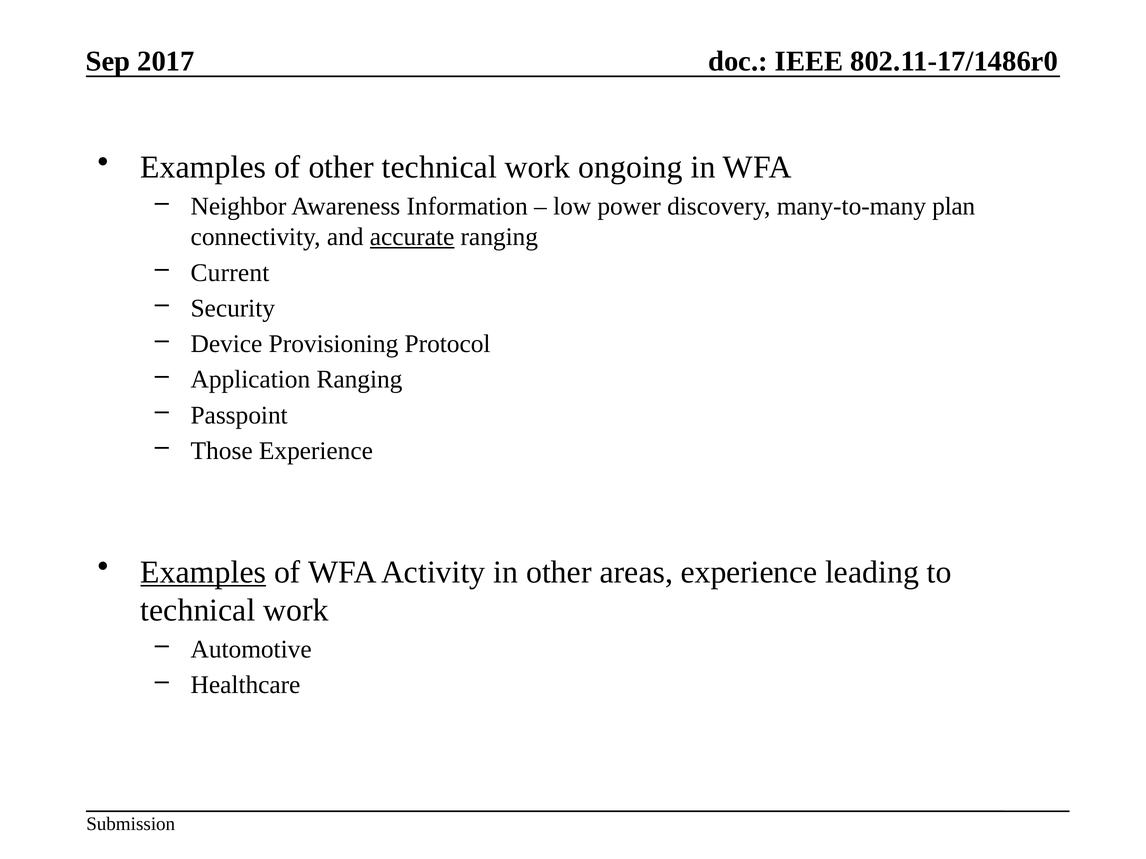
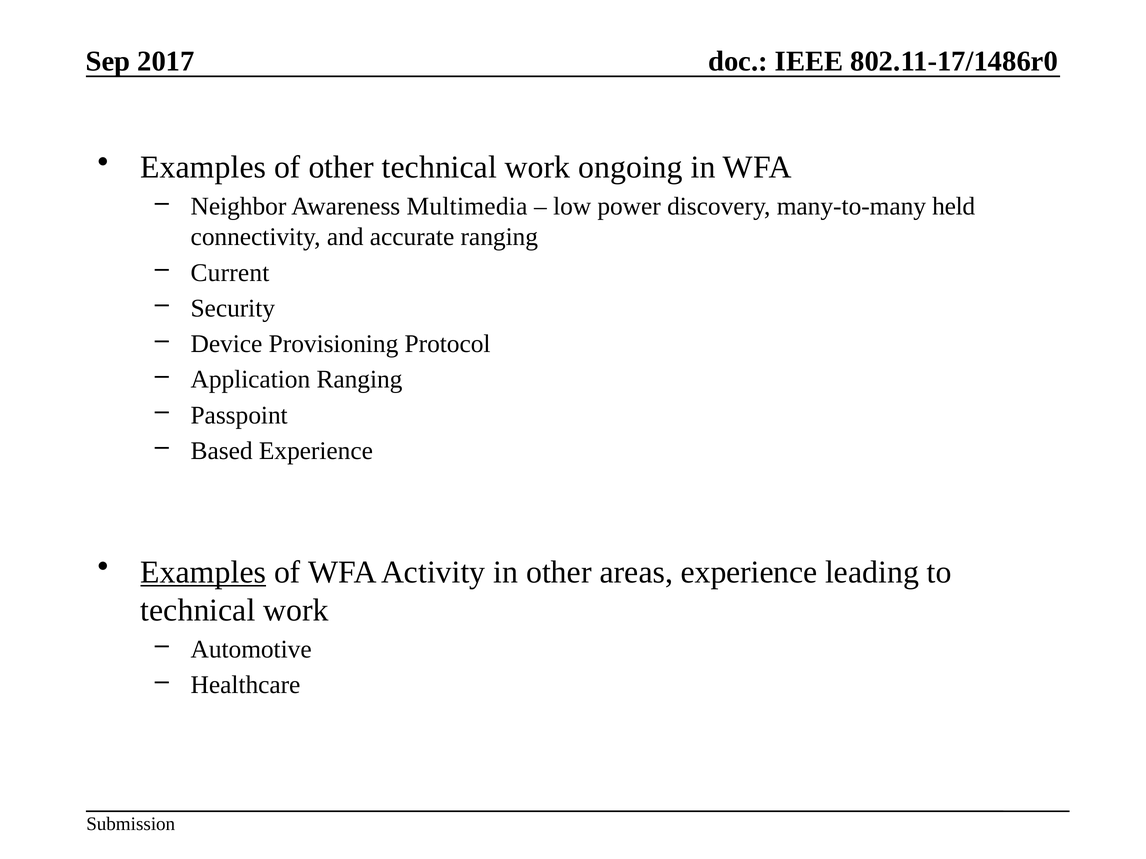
Information: Information -> Multimedia (467, 207)
plan: plan -> held (954, 207)
accurate underline: present -> none (412, 237)
Those: Those -> Based (222, 451)
